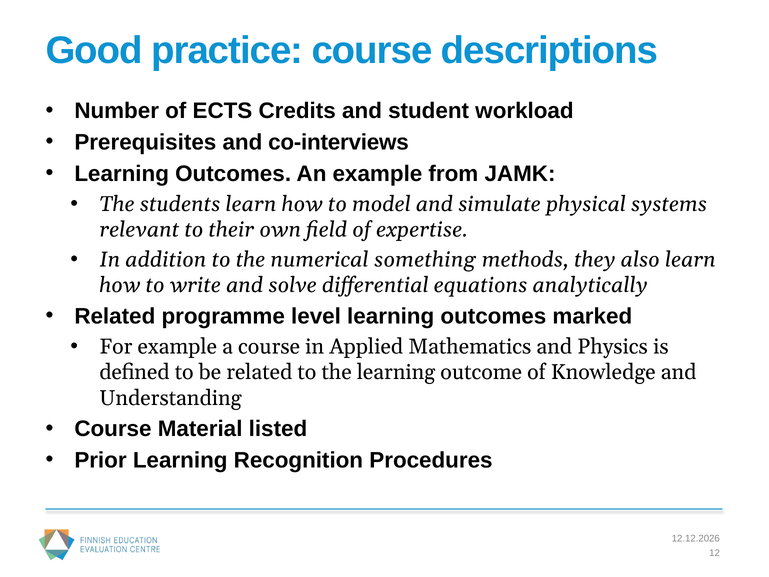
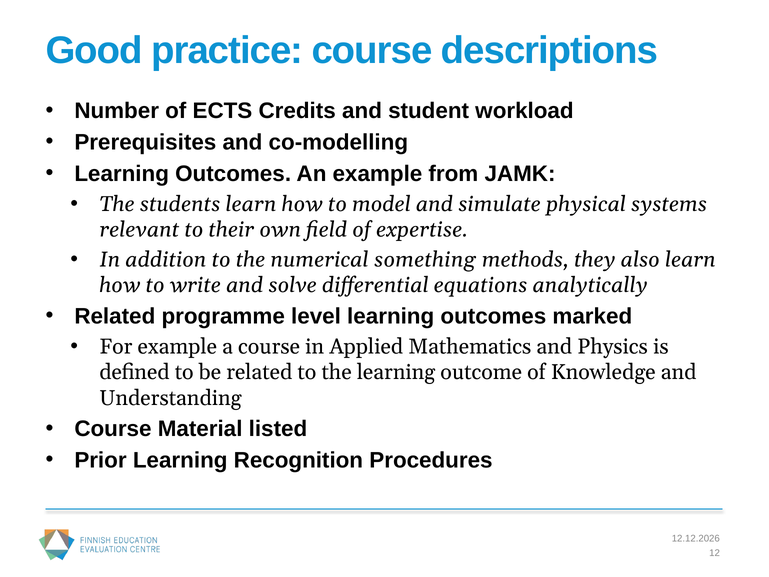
co-interviews: co-interviews -> co-modelling (338, 142)
